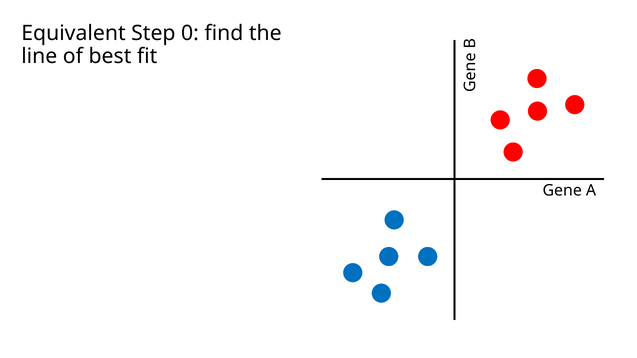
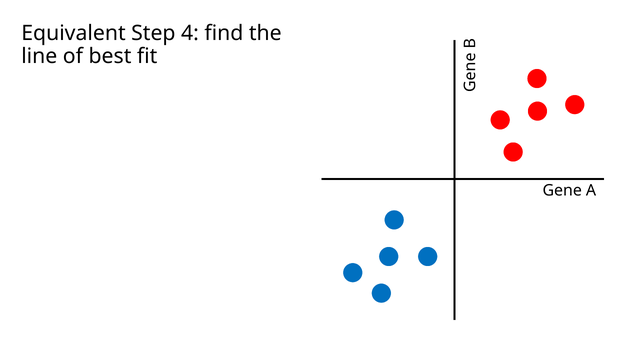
0: 0 -> 4 (190, 33)
